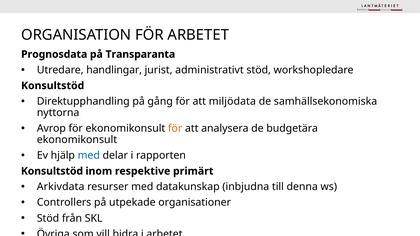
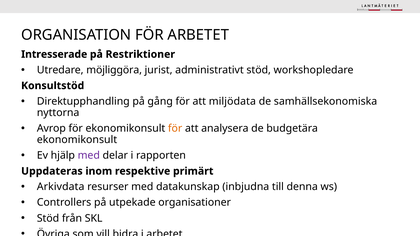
Prognosdata: Prognosdata -> Intresserade (54, 54)
Transparanta: Transparanta -> Restriktioner (140, 54)
handlingar: handlingar -> möjliggöra (114, 70)
med colour: blue -> purple (89, 156)
Konsultstöd: Konsultstöd -> Uppdateras (52, 171)
